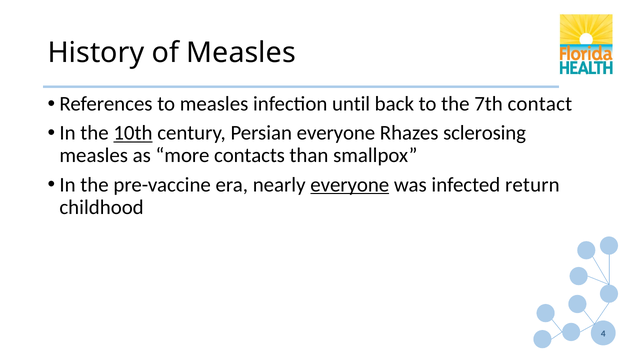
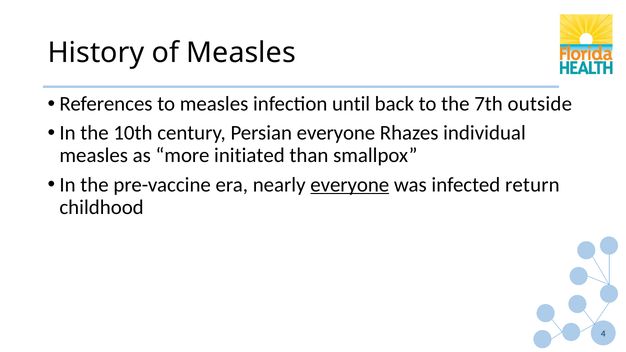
contact: contact -> outside (540, 104)
10th underline: present -> none (133, 133)
sclerosing: sclerosing -> individual (484, 133)
contacts: contacts -> initiated (249, 156)
